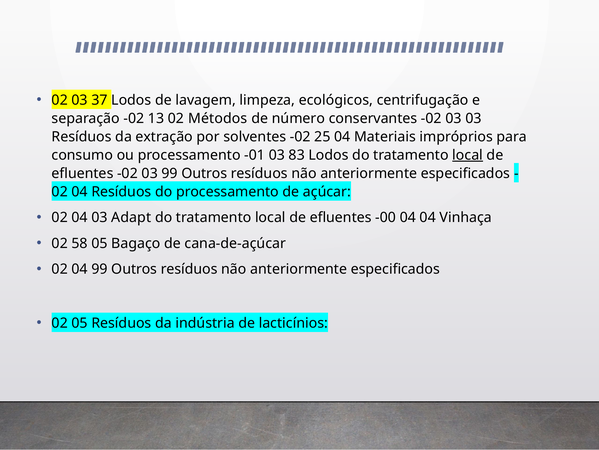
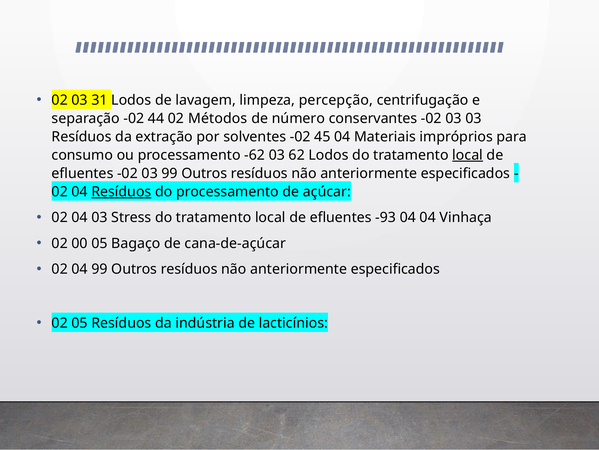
37: 37 -> 31 (99, 100)
ecológicos: ecológicos -> percepção (336, 100)
13: 13 -> 44 (156, 118)
25: 25 -> 45 (322, 136)
-01: -01 -> -62 (255, 155)
83: 83 -> 62 (297, 155)
Resíduos underline: none -> present (121, 191)
Adapt: Adapt -> Stress (131, 217)
-00: -00 -> -93 (386, 217)
58: 58 -> 00 (80, 243)
